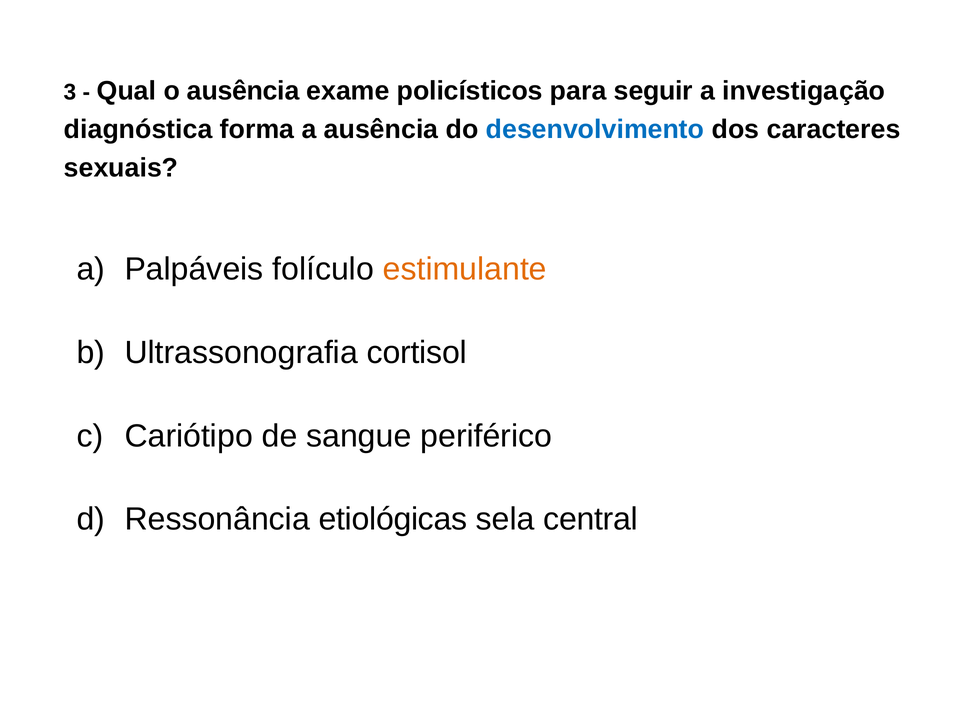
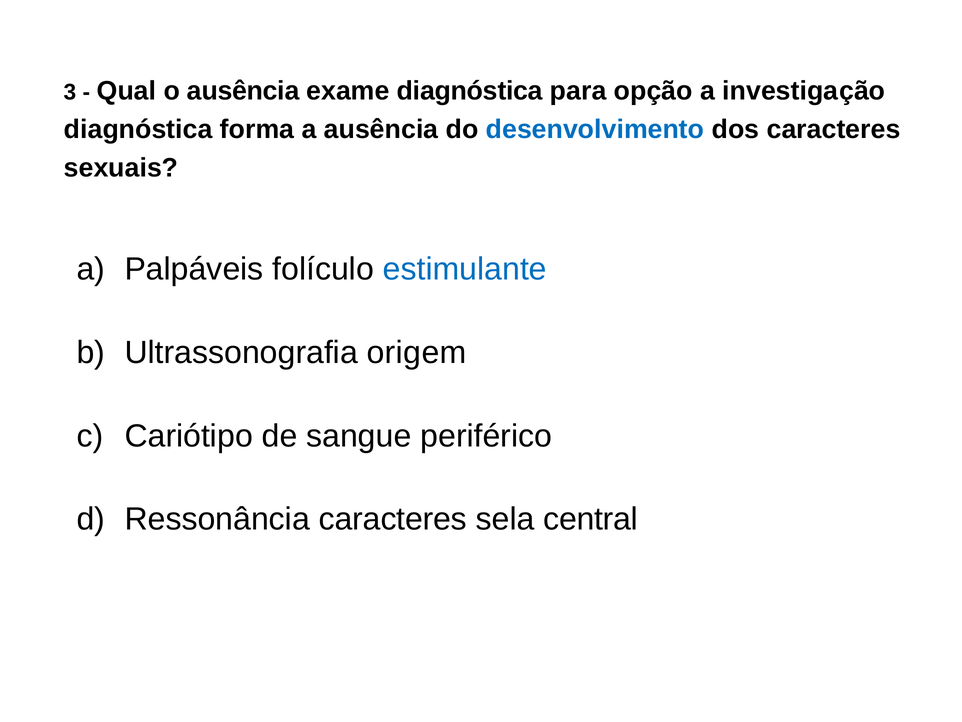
exame policísticos: policísticos -> diagnóstica (470, 91)
seguir: seguir -> opção (653, 91)
estimulante colour: orange -> blue (465, 269)
cortisol: cortisol -> origem (417, 352)
Ressonância etiológicas: etiológicas -> caracteres (393, 519)
